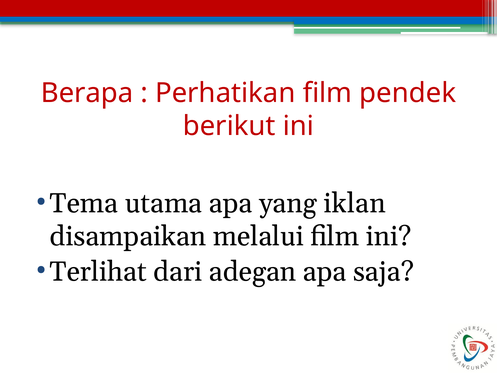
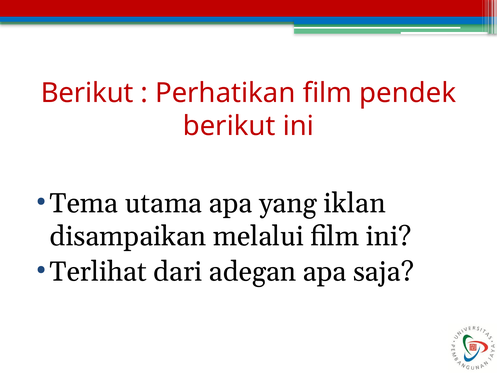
Berapa: Berapa -> Berikut (87, 93)
